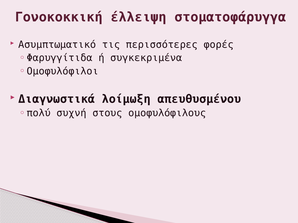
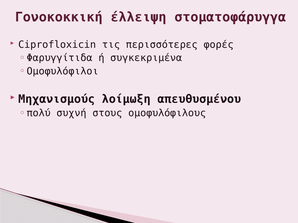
Ασυμπτωματικό: Ασυμπτωματικό -> Ciprofloxicin (57, 45)
Διαγνωστικά: Διαγνωστικά -> Μηχανισμούς (57, 99)
